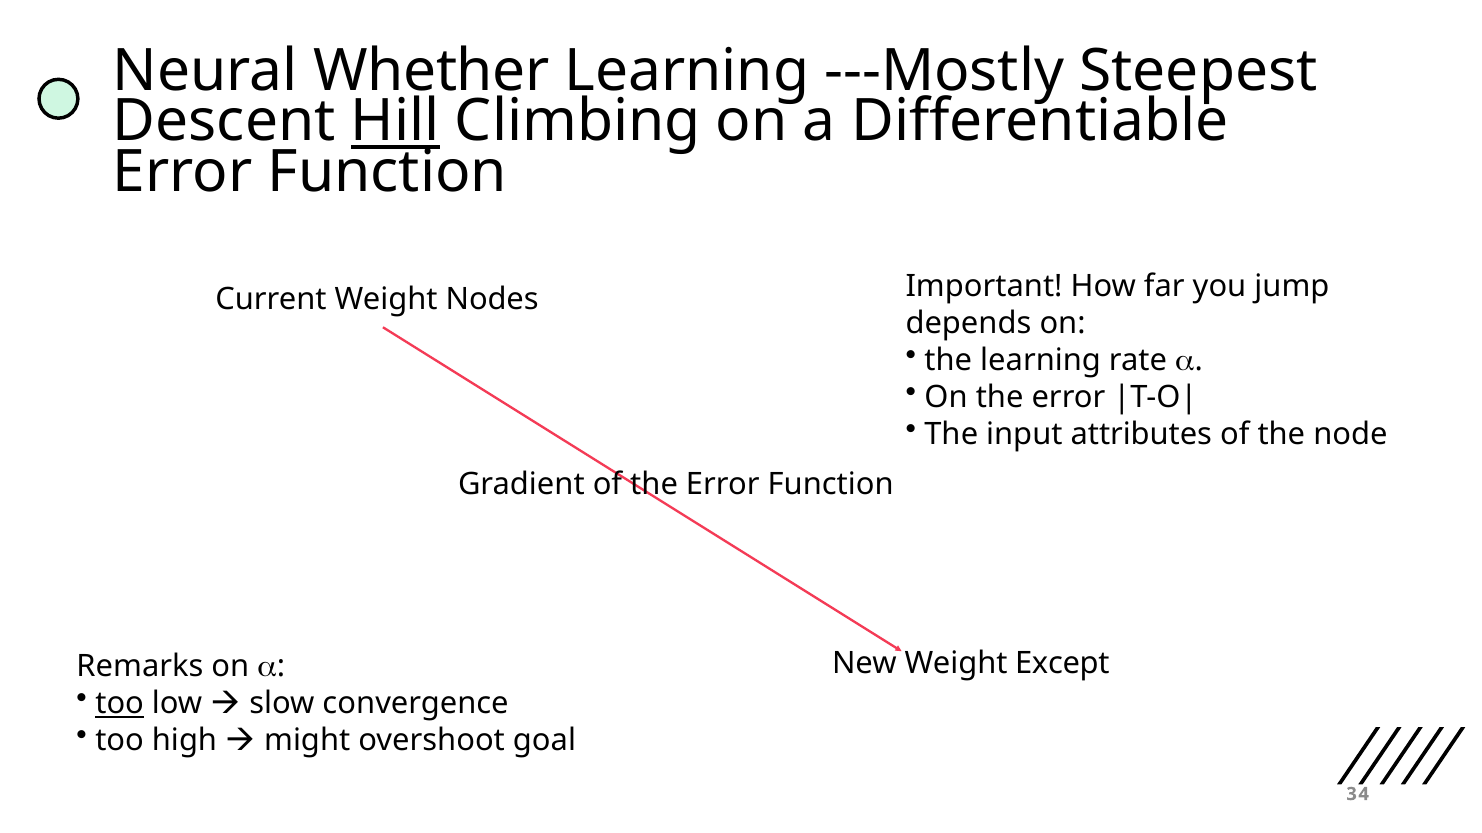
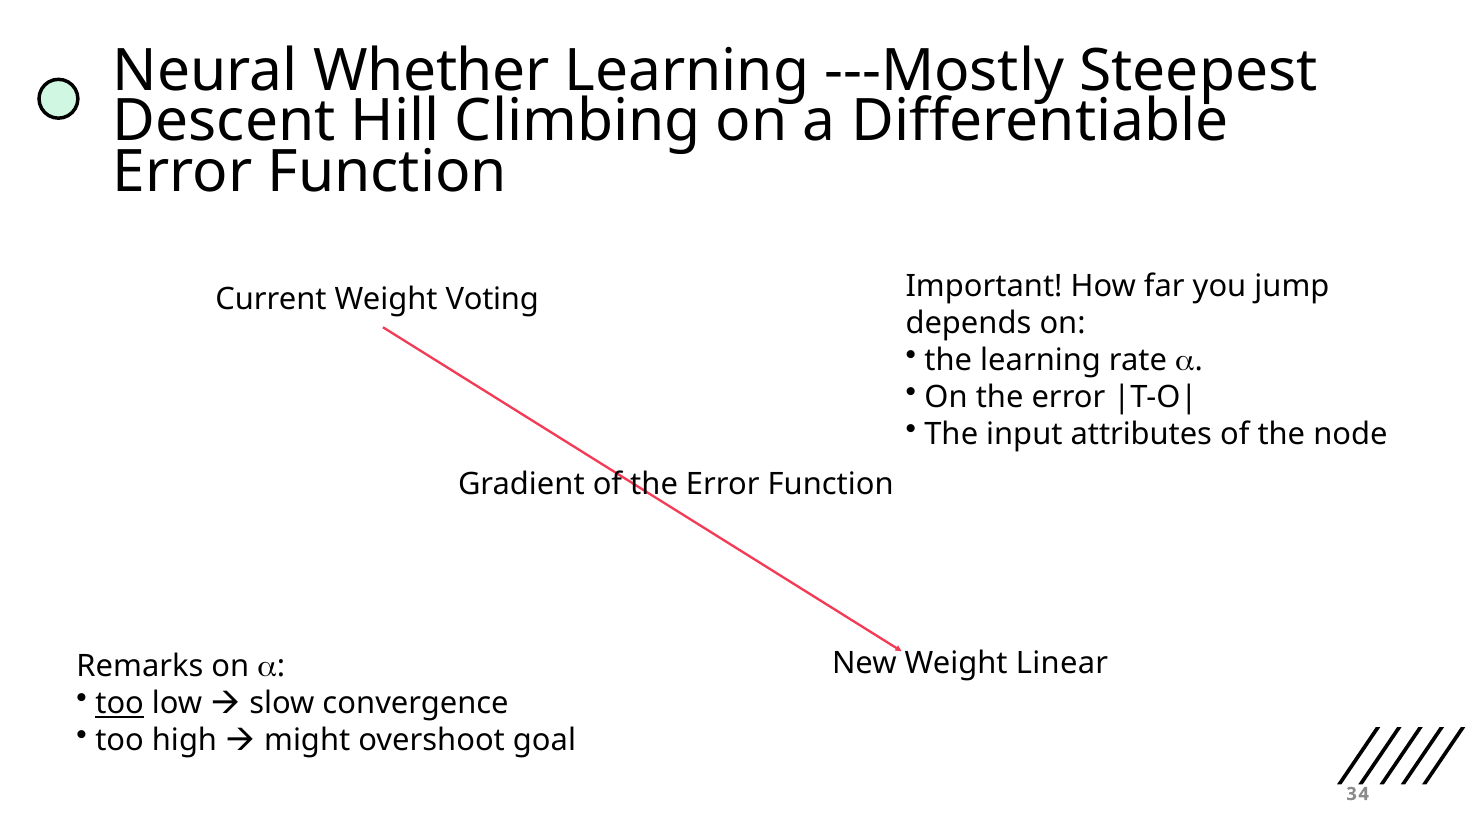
Hill underline: present -> none (395, 122)
Nodes: Nodes -> Voting (492, 300)
Except: Except -> Linear (1062, 664)
